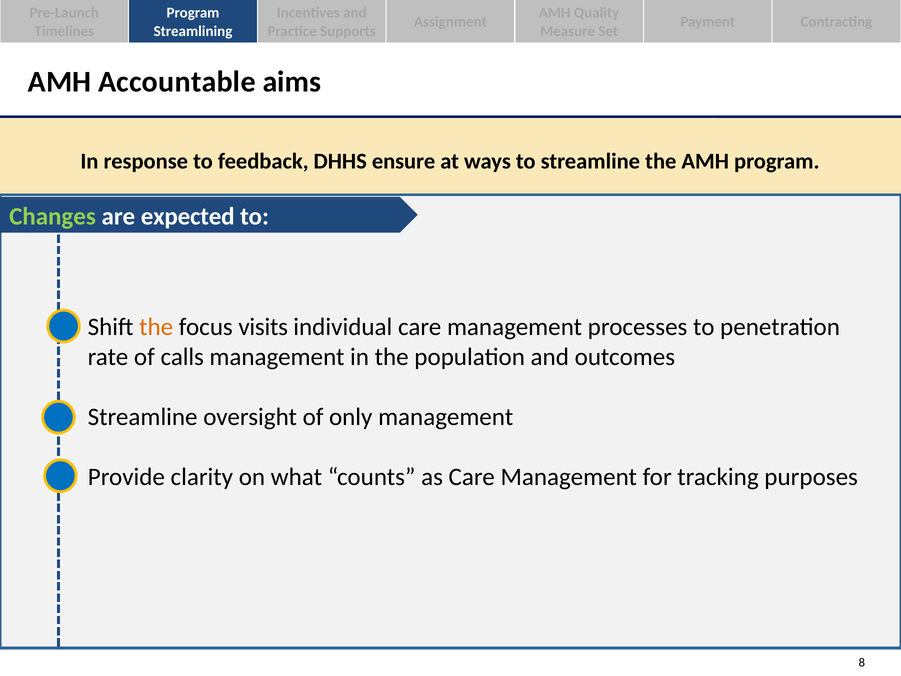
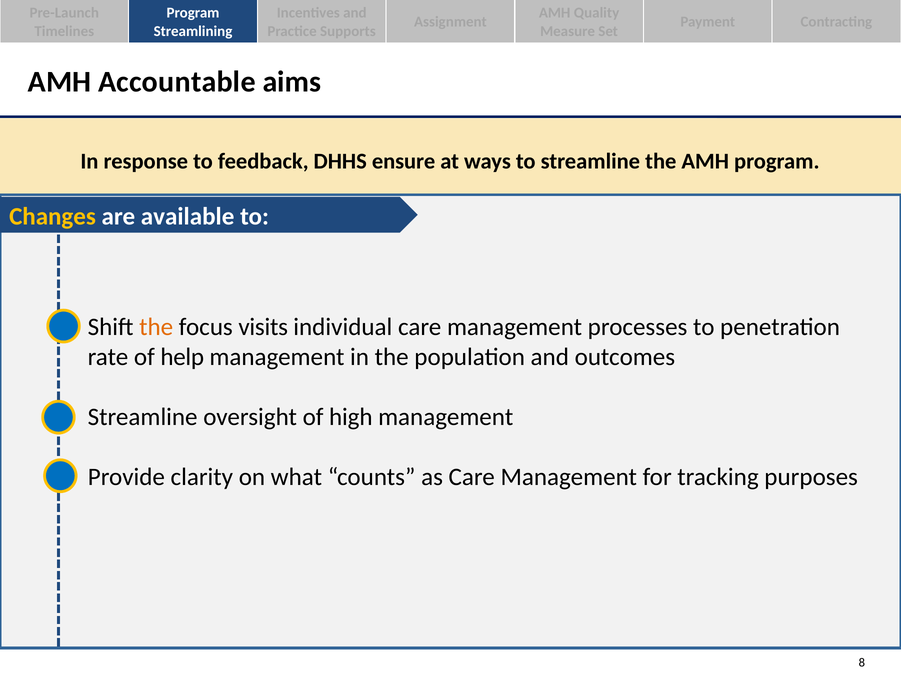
Changes colour: light green -> yellow (53, 216)
expected: expected -> available (188, 216)
calls: calls -> help (182, 357)
only: only -> high (351, 417)
